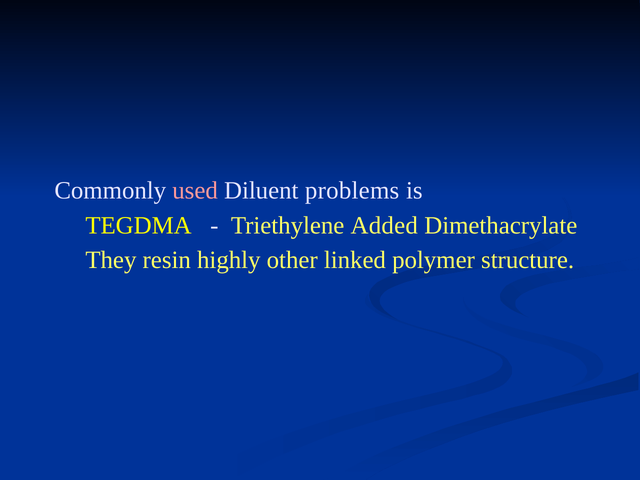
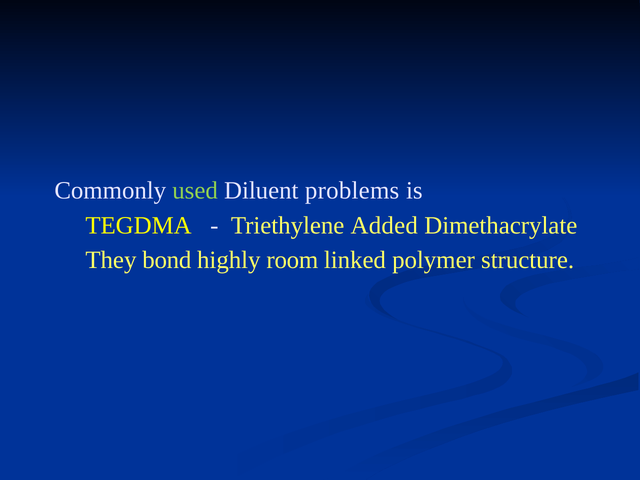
used colour: pink -> light green (195, 191)
resin: resin -> bond (167, 260)
other: other -> room (292, 260)
